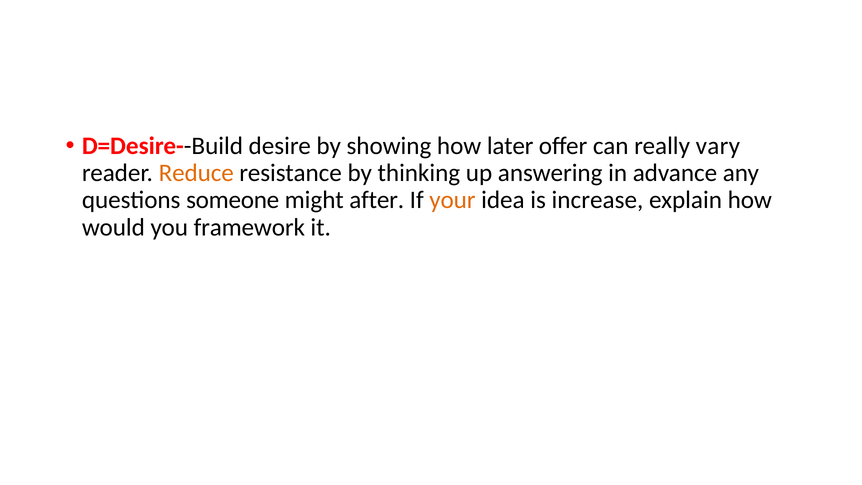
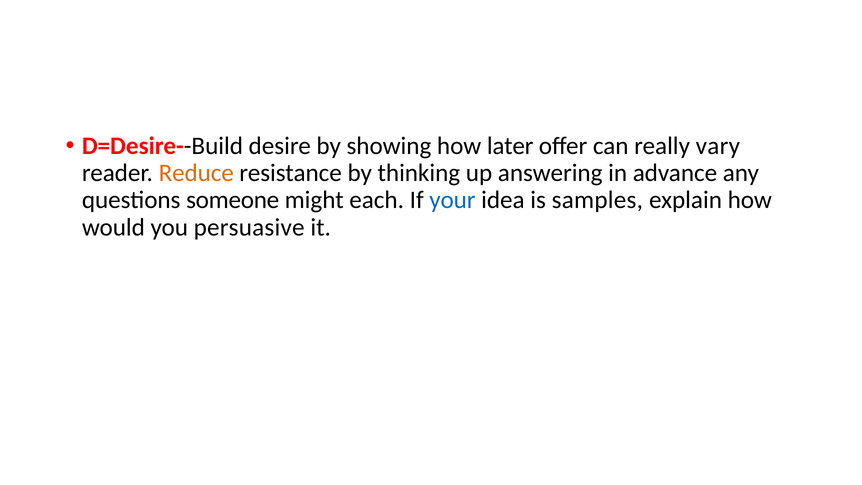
after: after -> each (377, 200)
your colour: orange -> blue (452, 200)
increase: increase -> samples (597, 200)
framework: framework -> persuasive (249, 227)
